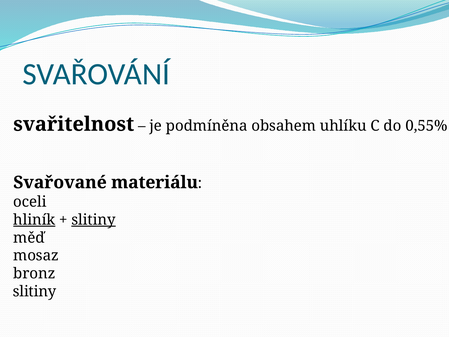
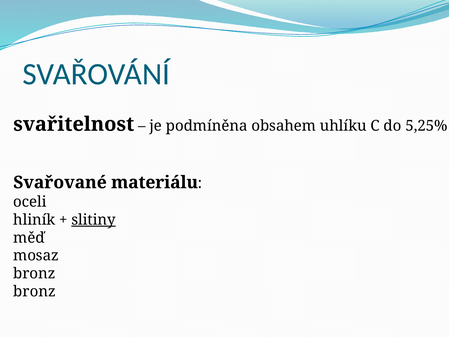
0,55%: 0,55% -> 5,25% (426, 126)
hliník underline: present -> none (34, 220)
slitiny: slitiny -> bronz (35, 291)
